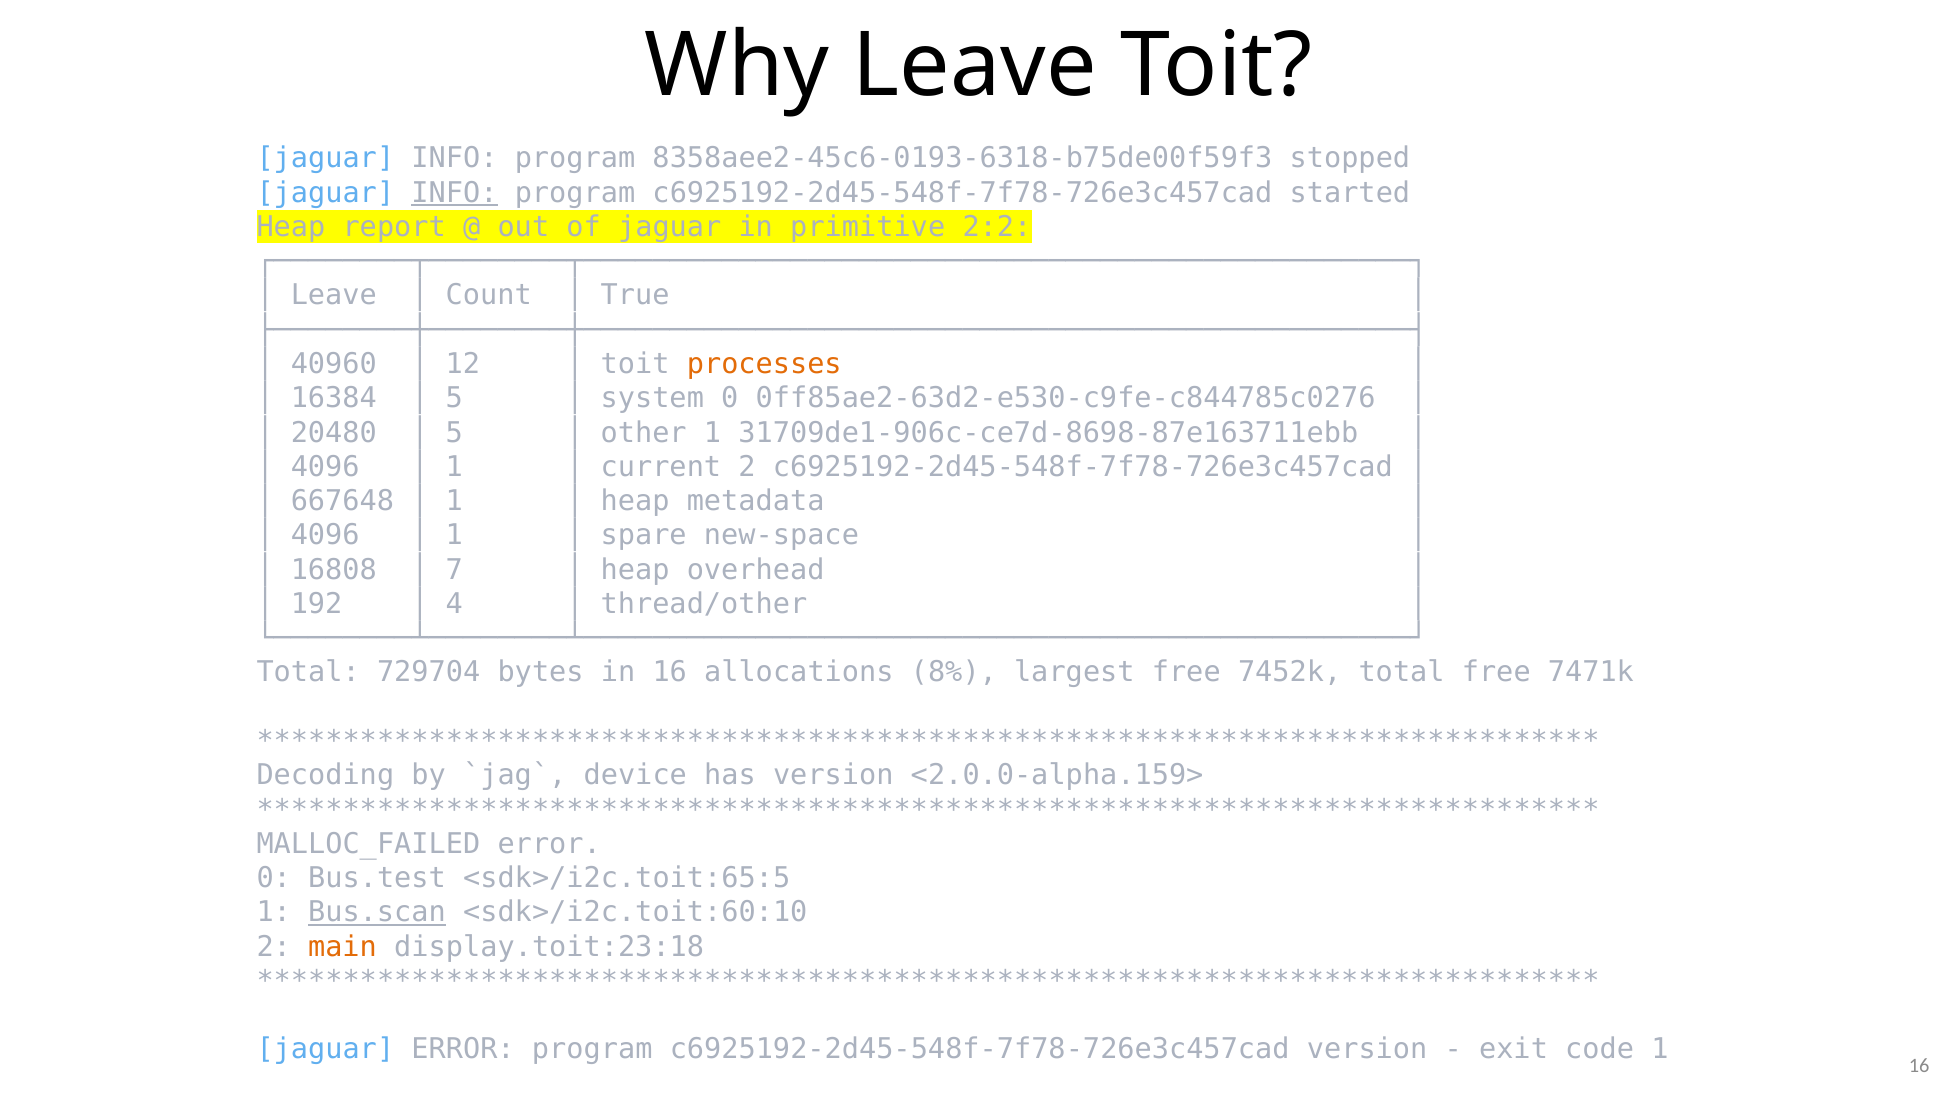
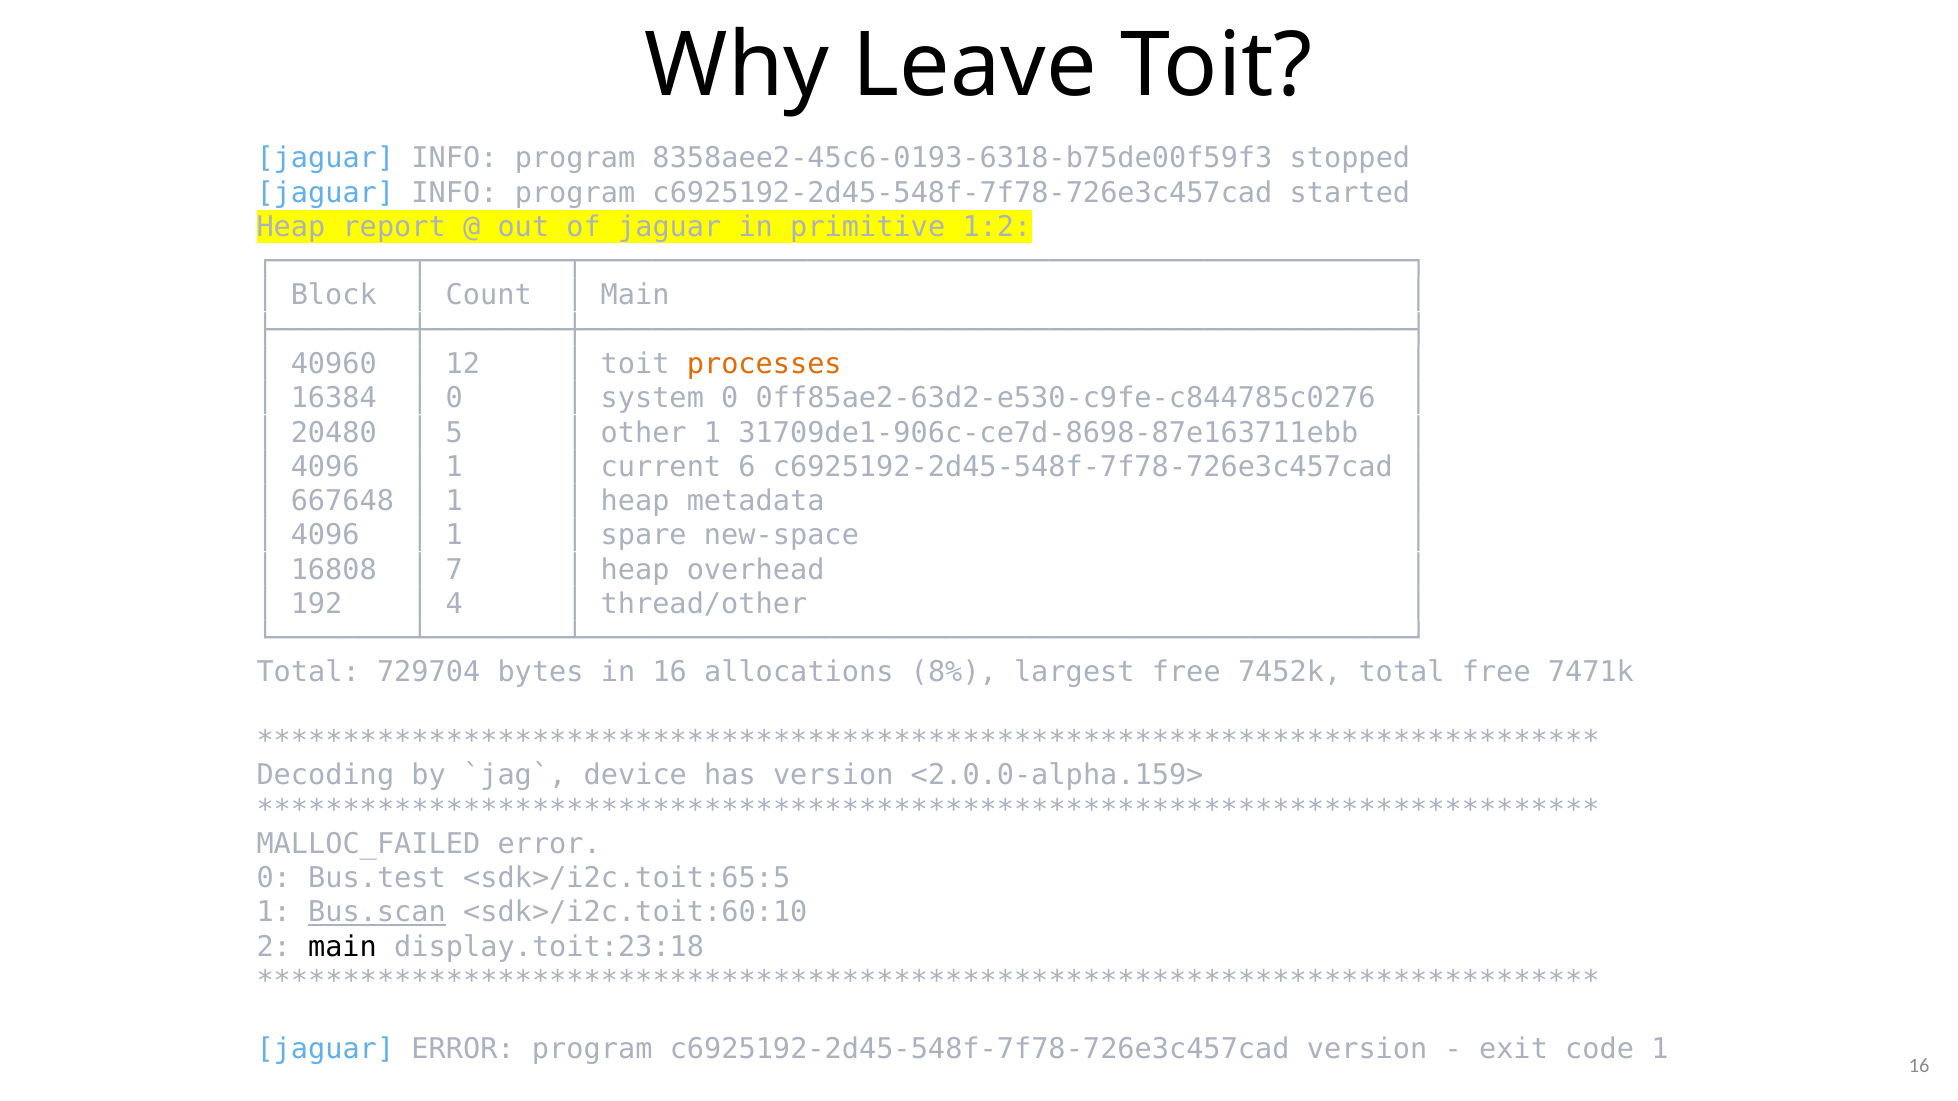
INFO underline: present -> none (454, 193)
2:2: 2:2 -> 1:2 (997, 227)
Leave: Leave -> Block (334, 296)
True: True -> Main (635, 296)
5: 5 -> 0 (454, 399)
current 2: 2 -> 6 (747, 467)
main colour: orange -> black (342, 947)
